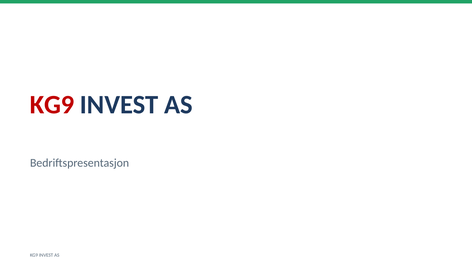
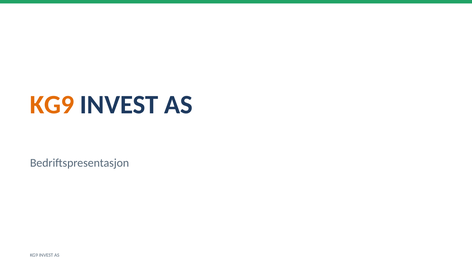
KG9 colour: red -> orange (52, 105)
